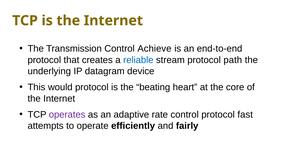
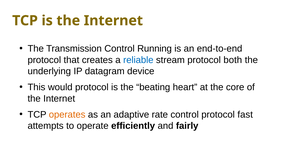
Achieve: Achieve -> Running (155, 49)
path: path -> both (233, 60)
operates colour: purple -> orange (67, 114)
